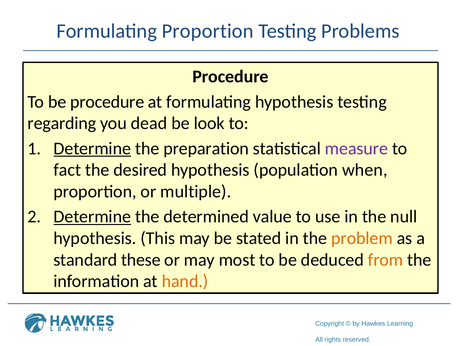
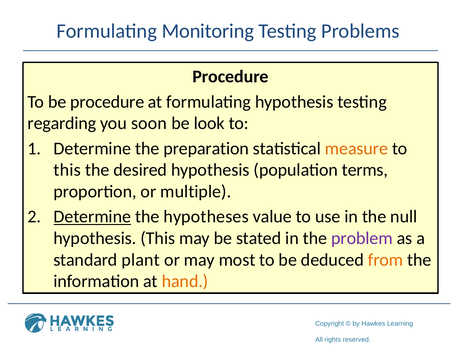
Formulating Proportion: Proportion -> Monitoring (208, 31)
dead: dead -> soon (149, 123)
Determine underline: present -> none (92, 148)
measure colour: purple -> orange (356, 148)
fact: fact -> this (67, 170)
when: when -> terms (365, 170)
determined: determined -> hypotheses (206, 217)
problem colour: orange -> purple (362, 238)
these: these -> plant (141, 260)
